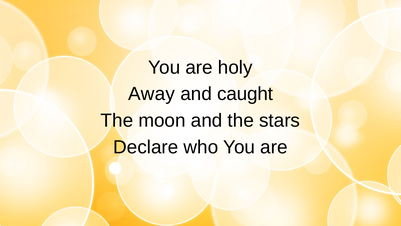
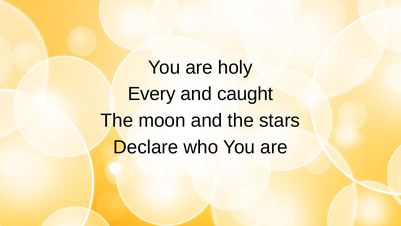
Away: Away -> Every (152, 94)
